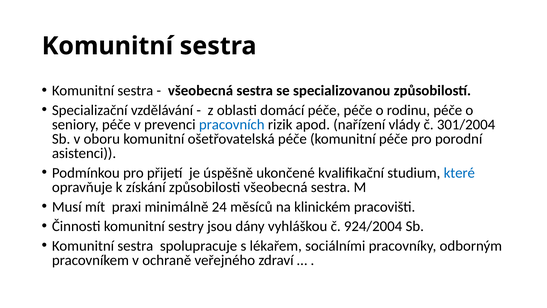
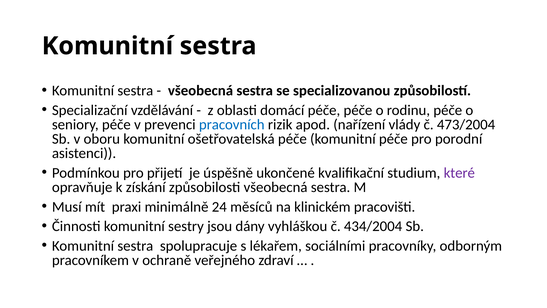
301/2004: 301/2004 -> 473/2004 (466, 124)
které colour: blue -> purple (459, 173)
924/2004: 924/2004 -> 434/2004 (373, 226)
